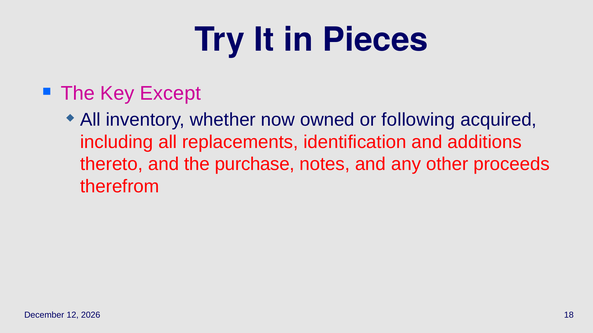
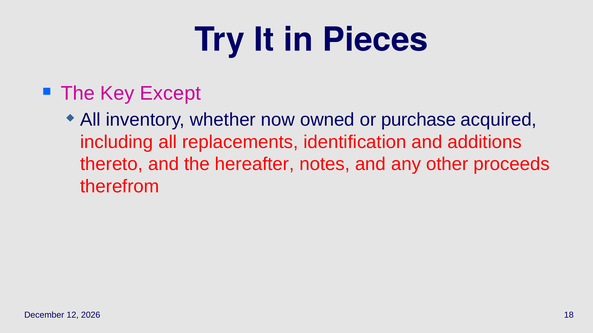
following: following -> purchase (419, 120)
purchase: purchase -> hereafter (255, 164)
